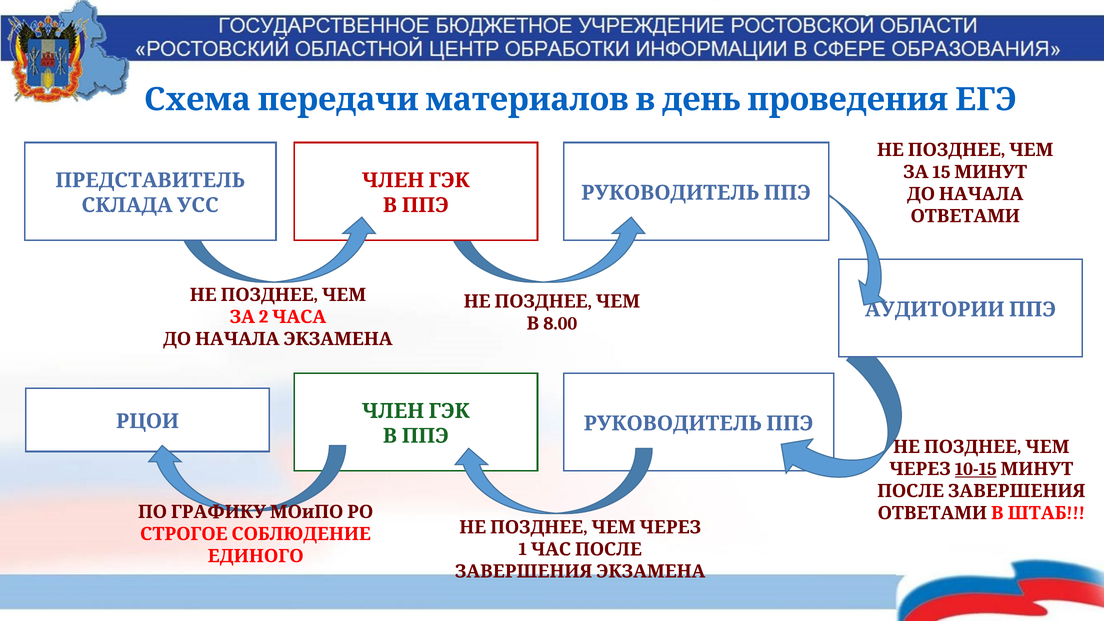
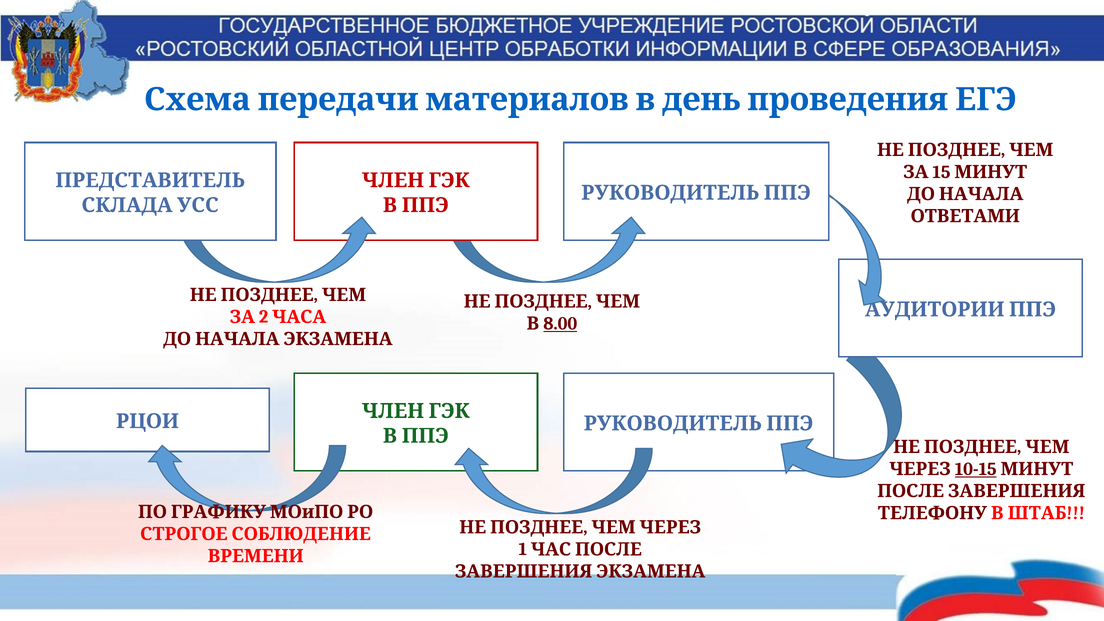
8.00 underline: none -> present (560, 324)
ОТВЕТАМИ: ОТВЕТАМИ -> ТЕЛЕФОНУ (932, 513)
ЕДИНОГО: ЕДИНОГО -> ВРЕМЕНИ (256, 556)
